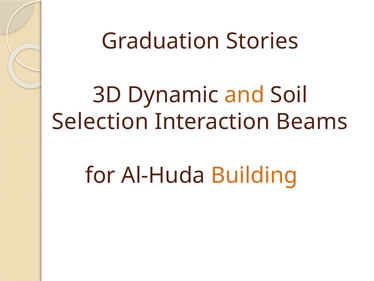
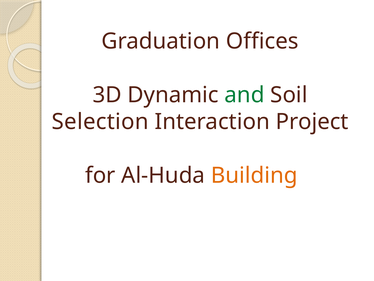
Stories: Stories -> Offices (262, 41)
and colour: orange -> green (244, 95)
Beams: Beams -> Project (312, 122)
